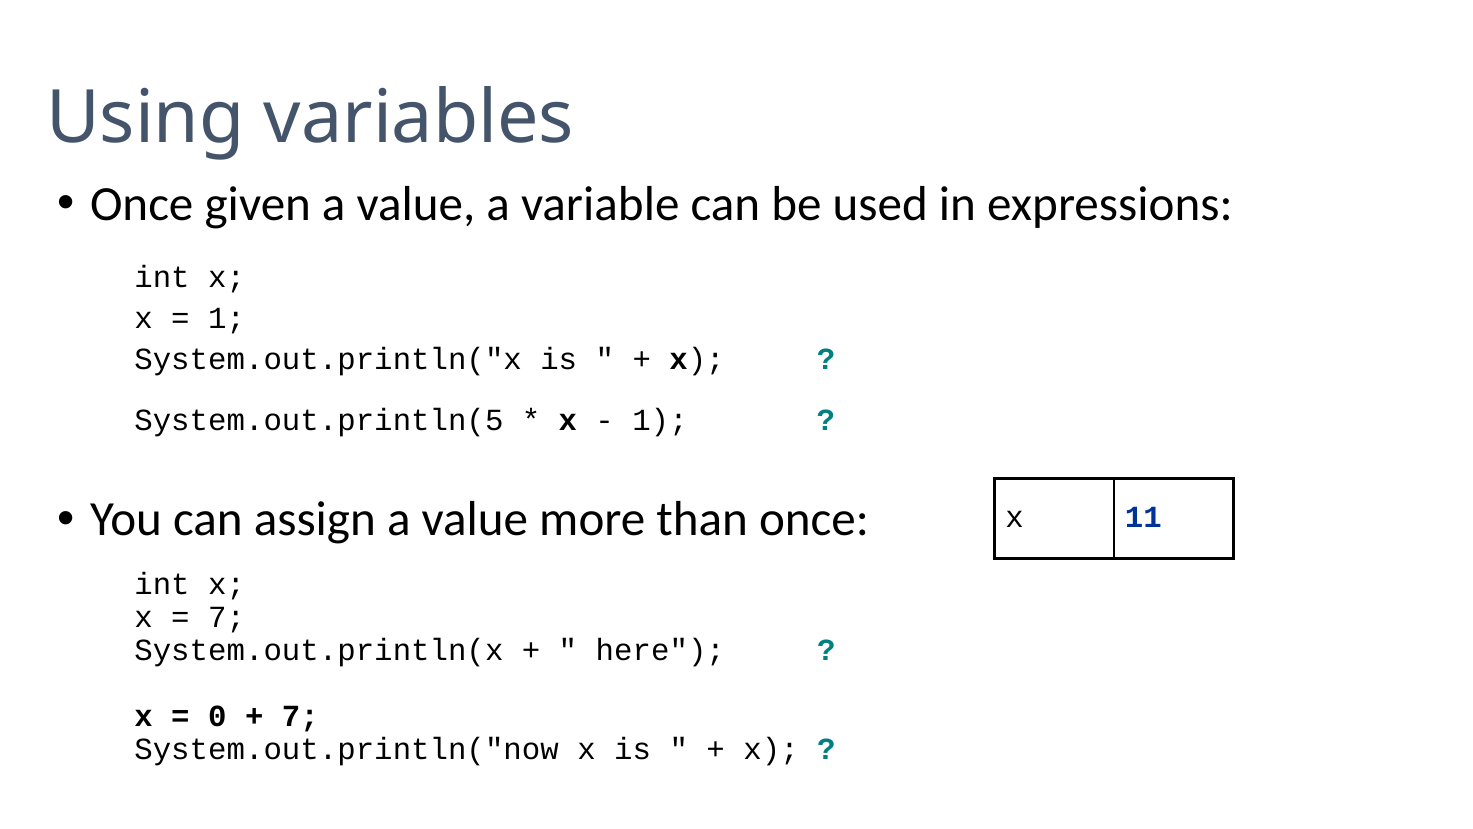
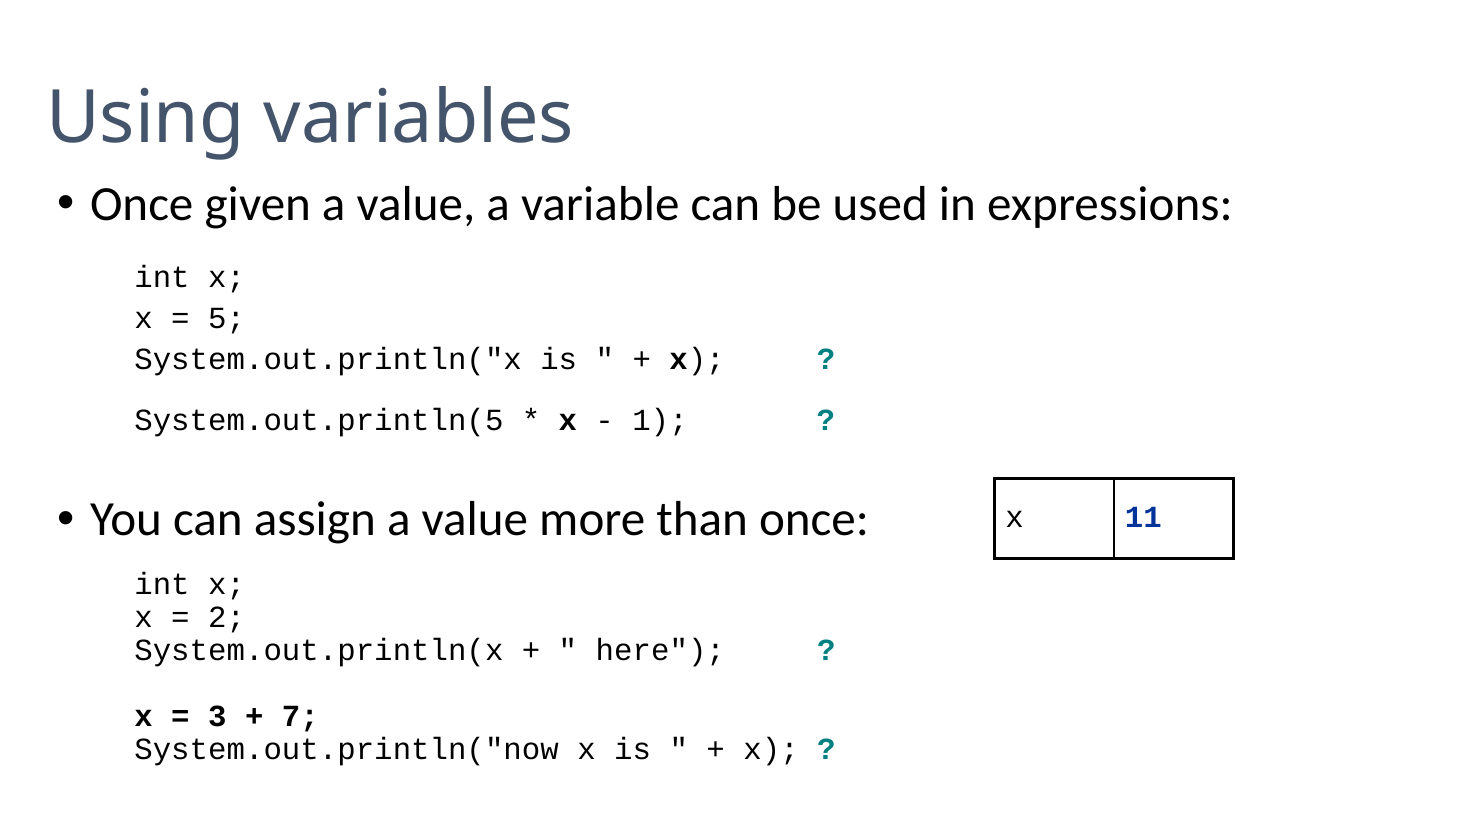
1: 1 -> 5 (227, 318)
7: 7 -> 2 (227, 617)
0: 0 -> 3 (217, 716)
